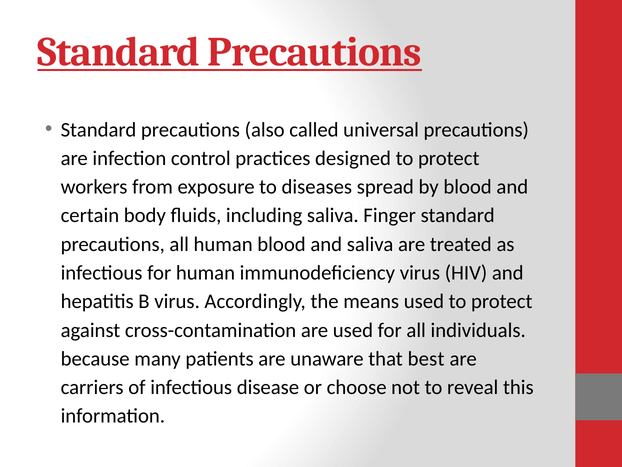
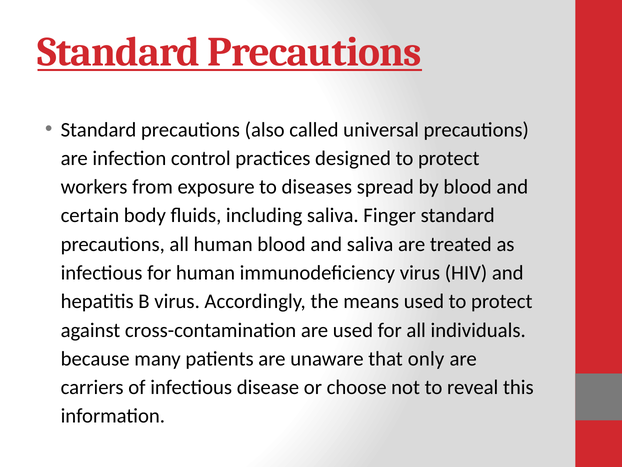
best: best -> only (426, 358)
